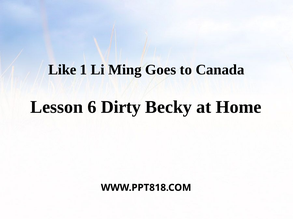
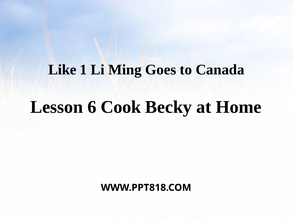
Dirty: Dirty -> Cook (121, 107)
